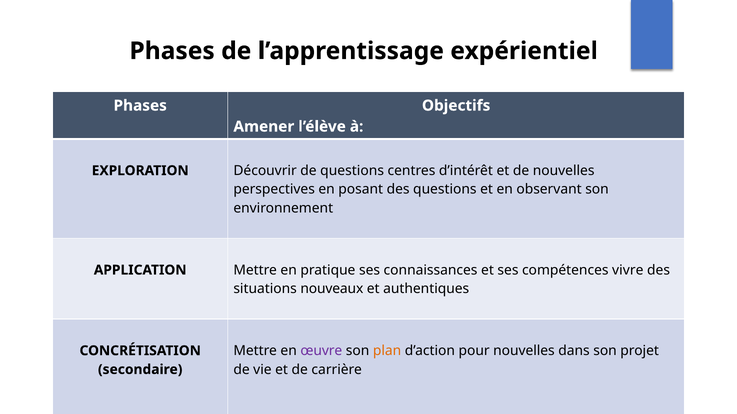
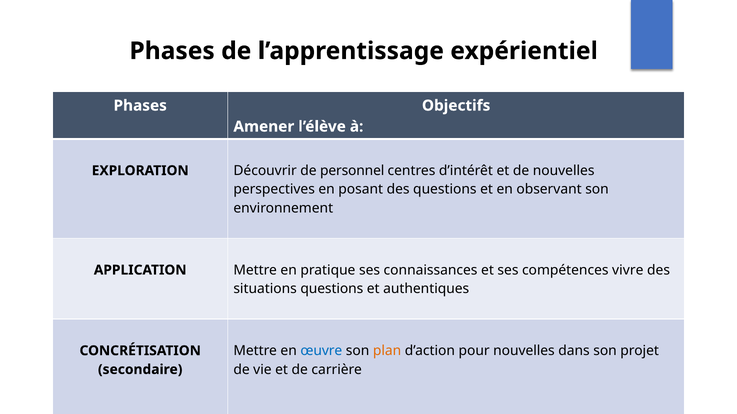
de questions: questions -> personnel (352, 171)
situations nouveaux: nouveaux -> questions (332, 289)
œuvre colour: purple -> blue (321, 351)
